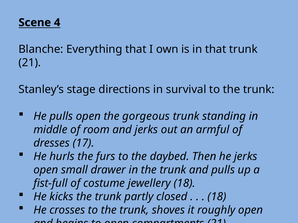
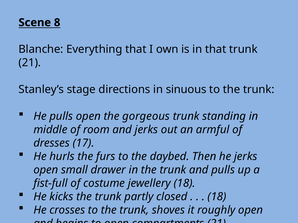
4: 4 -> 8 (57, 23)
survival: survival -> sinuous (186, 90)
